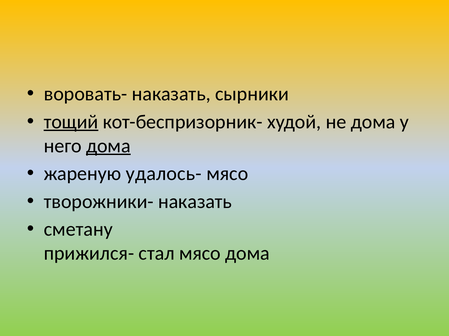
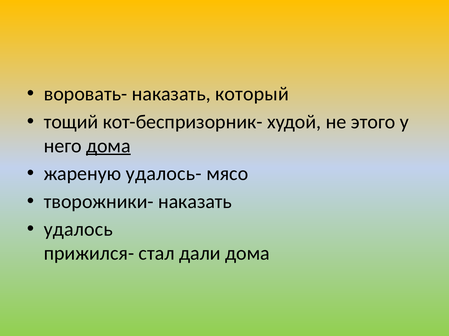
сырники: сырники -> который (252, 94)
тощий underline: present -> none (71, 122)
не дома: дома -> этого (373, 122)
сметану: сметану -> удалось (78, 230)
стал мясо: мясо -> дали (200, 254)
